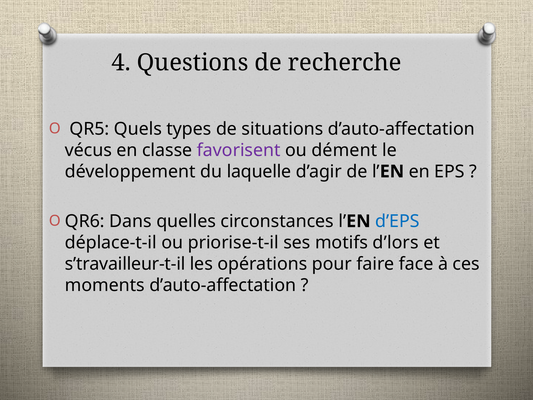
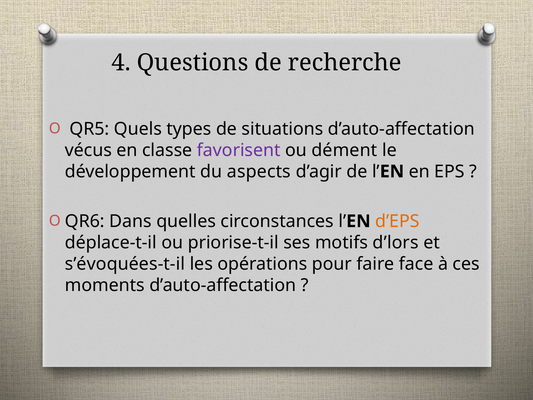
laquelle: laquelle -> aspects (259, 171)
d’EPS colour: blue -> orange (397, 221)
s’travailleur-t-il: s’travailleur-t-il -> s’évoquées-t-il (125, 264)
